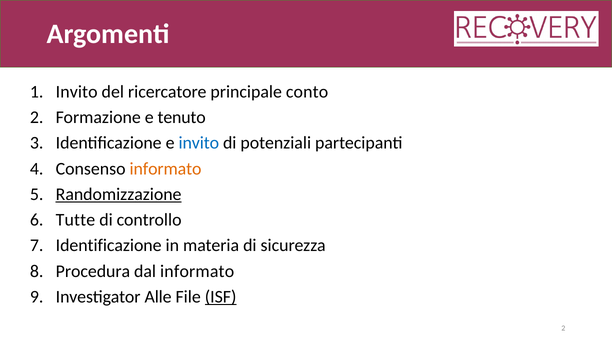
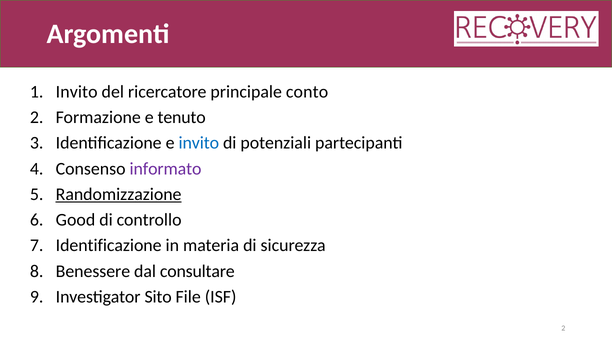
informato colour: orange -> purple (165, 169)
Tutte: Tutte -> Good (75, 220)
Procedura: Procedura -> Benessere (93, 271)
dal informato: informato -> consultare (197, 271)
Alle: Alle -> Sito (158, 297)
ISF underline: present -> none (221, 297)
